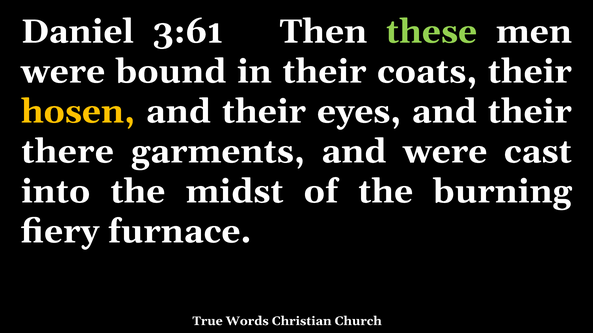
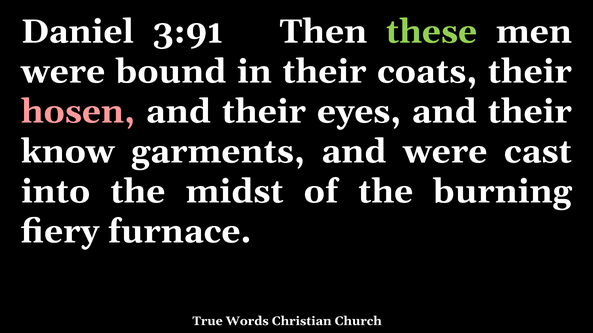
3:61: 3:61 -> 3:91 (188, 32)
hosen colour: yellow -> pink (78, 112)
there: there -> know (68, 152)
